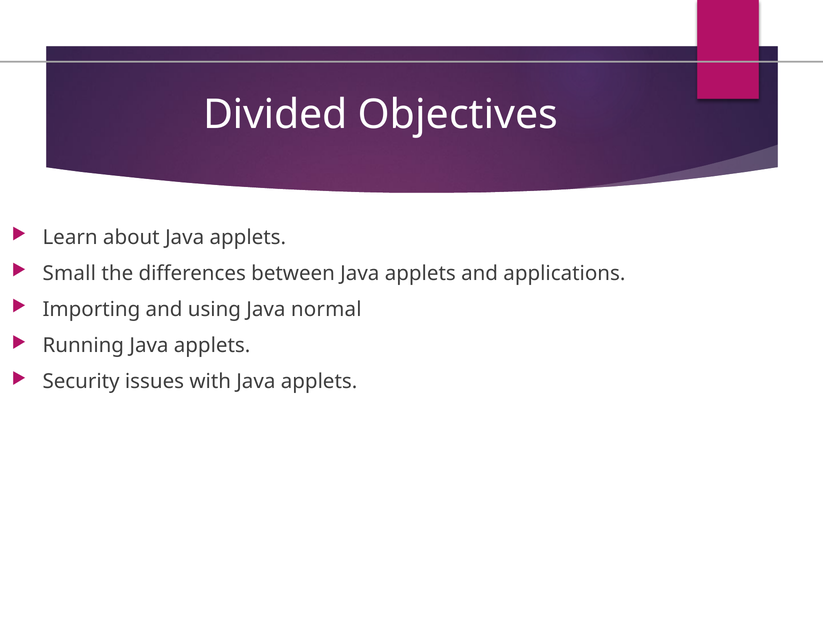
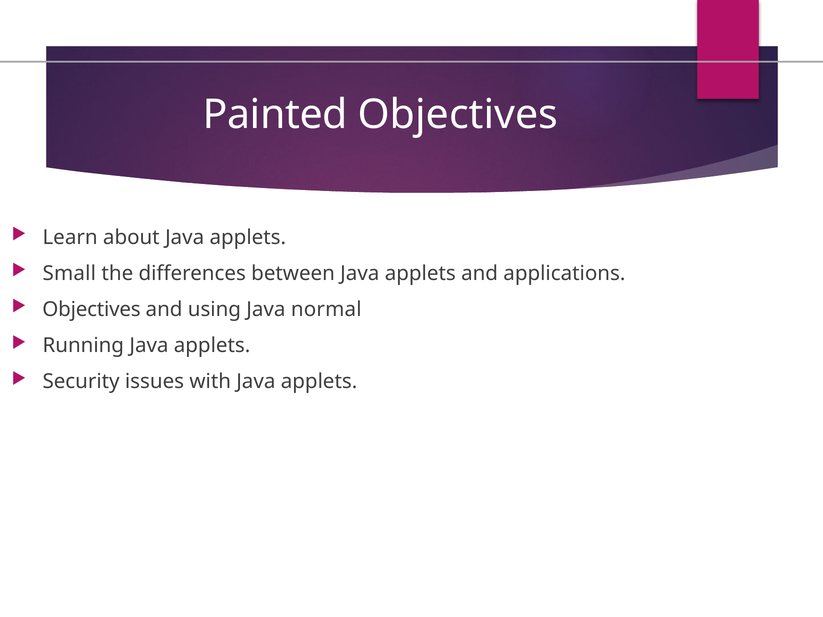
Divided: Divided -> Painted (275, 115)
Importing: Importing -> Objectives (92, 310)
